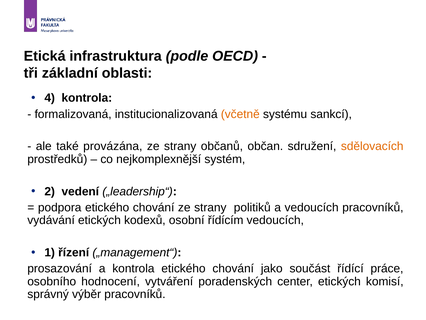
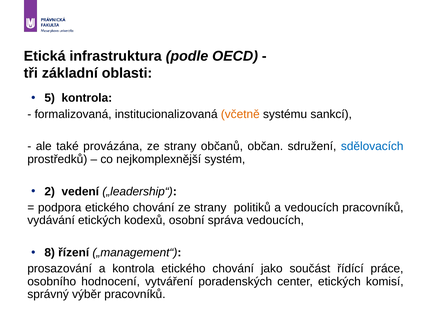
4: 4 -> 5 (50, 98)
sdělovacích colour: orange -> blue (372, 146)
řídícím: řídícím -> správa (226, 220)
1: 1 -> 8 (50, 252)
